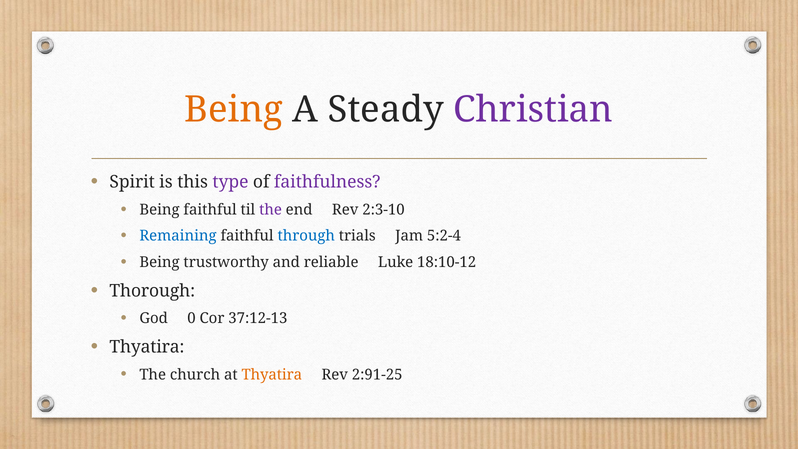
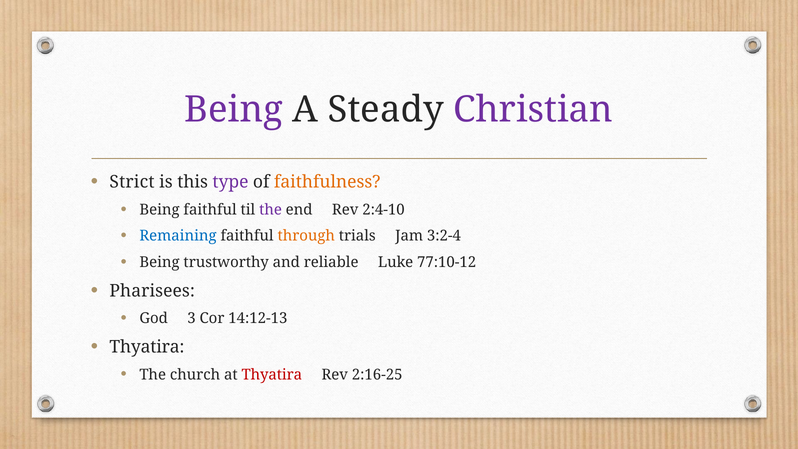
Being colour: orange -> purple (234, 109)
Spirit: Spirit -> Strict (132, 182)
faithfulness colour: purple -> orange (327, 182)
2:3-10: 2:3-10 -> 2:4-10 (383, 210)
through colour: blue -> orange (306, 236)
5:2-4: 5:2-4 -> 3:2-4 (444, 236)
18:10-12: 18:10-12 -> 77:10-12 (447, 262)
Thorough: Thorough -> Pharisees (152, 291)
0: 0 -> 3 (191, 318)
37:12-13: 37:12-13 -> 14:12-13 (258, 318)
Thyatira colour: orange -> red (272, 375)
2:91-25: 2:91-25 -> 2:16-25 (377, 375)
